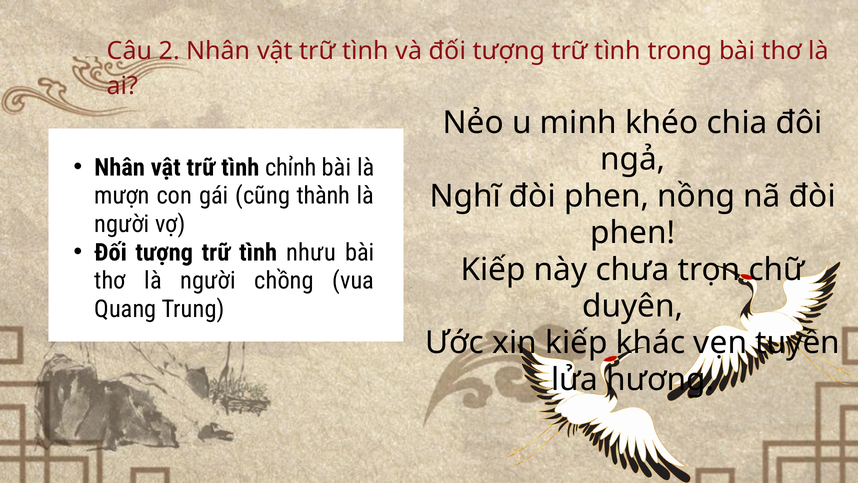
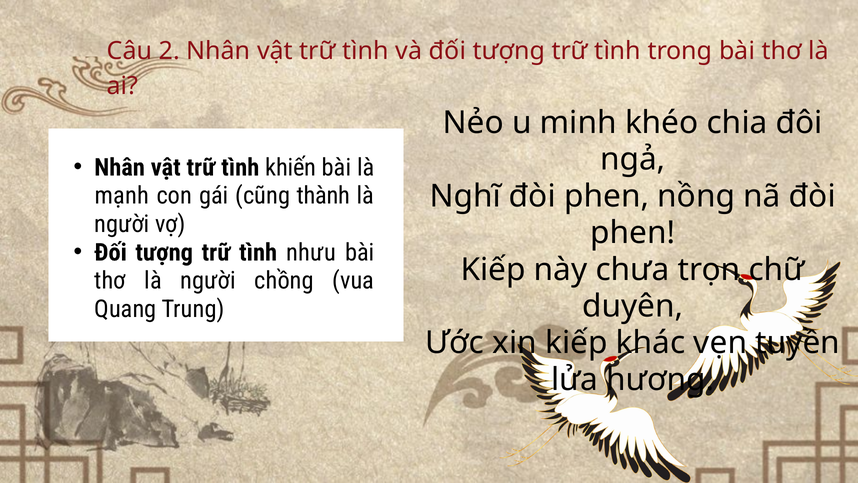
chỉnh: chỉnh -> khiến (291, 167)
mượn: mượn -> mạnh (122, 196)
